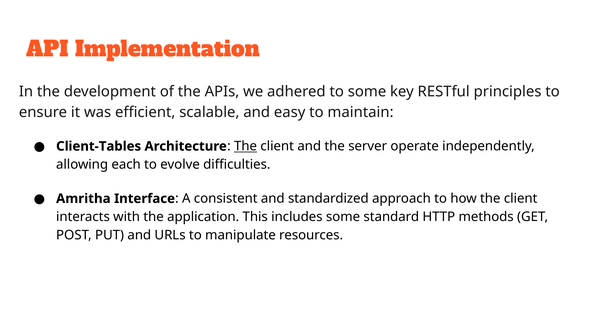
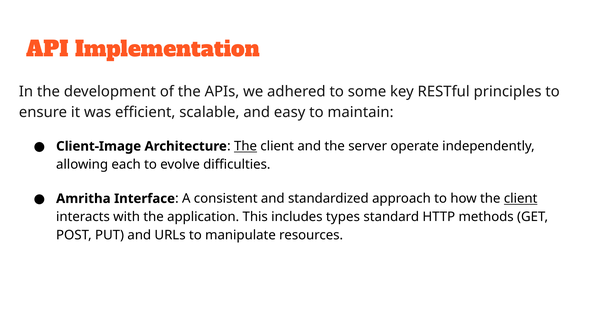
Client-Tables: Client-Tables -> Client-Image (99, 146)
client underline: none -> present (521, 199)
includes some: some -> types (343, 217)
